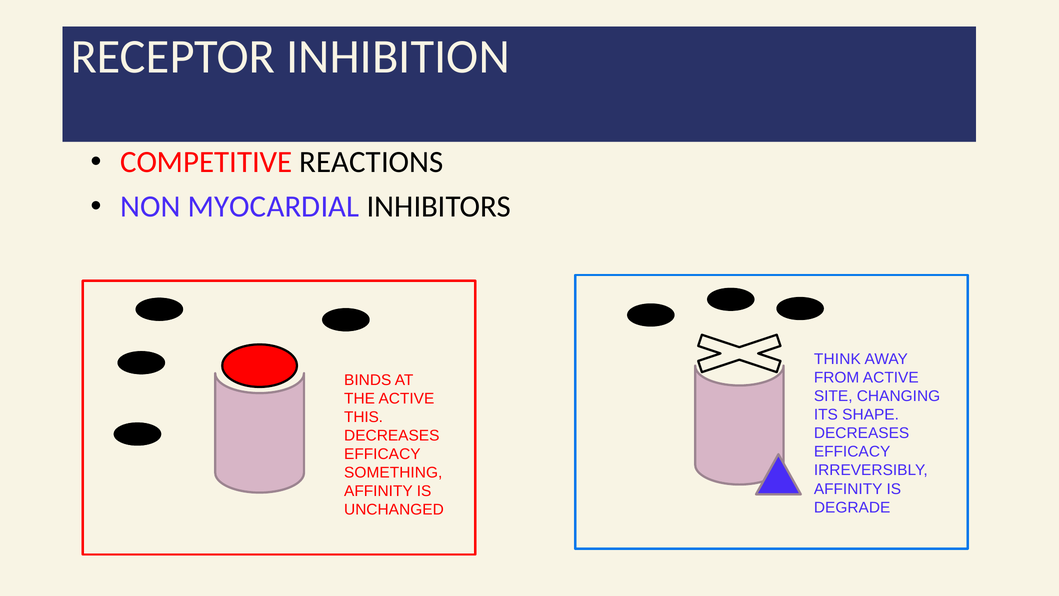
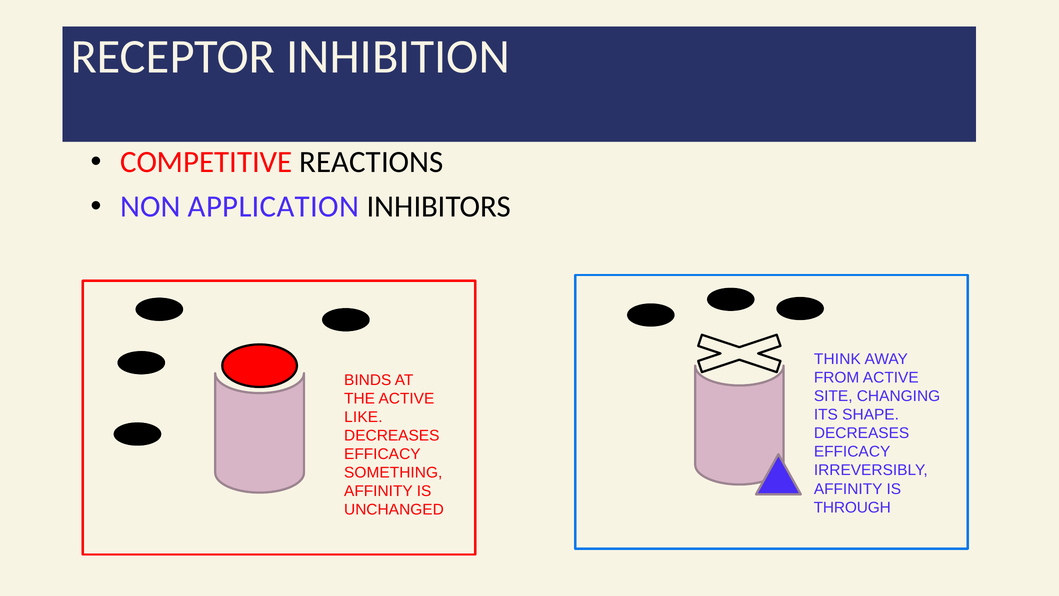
MYOCARDIAL: MYOCARDIAL -> APPLICATION (273, 206)
THIS: THIS -> LIKE (363, 417)
DEGRADE: DEGRADE -> THROUGH (852, 507)
